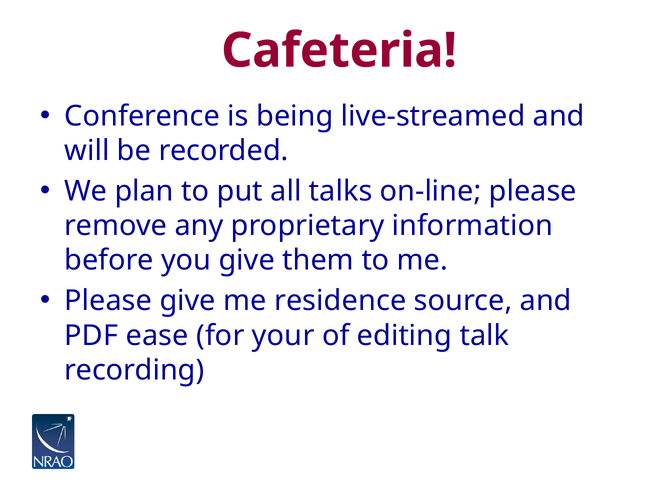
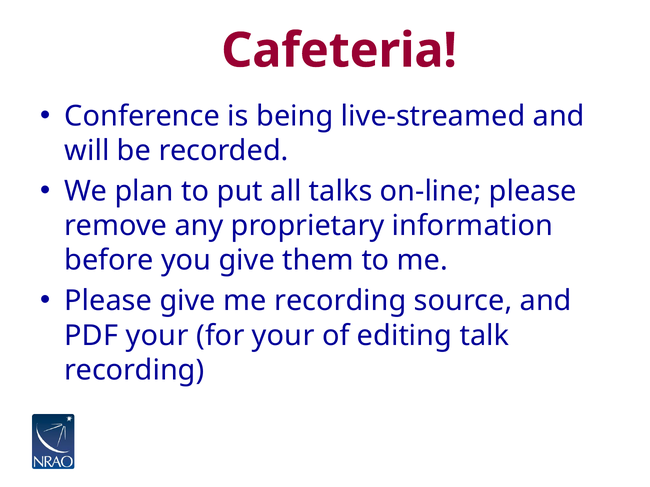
me residence: residence -> recording (340, 301)
PDF ease: ease -> your (157, 336)
